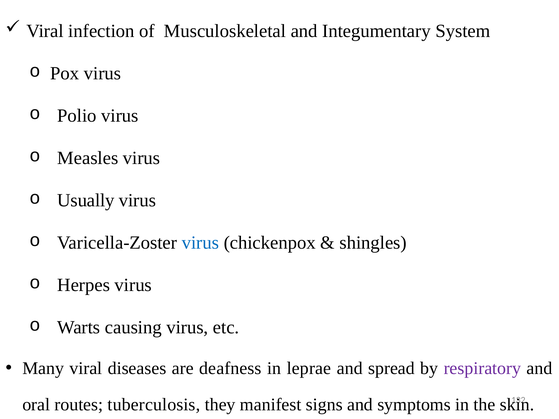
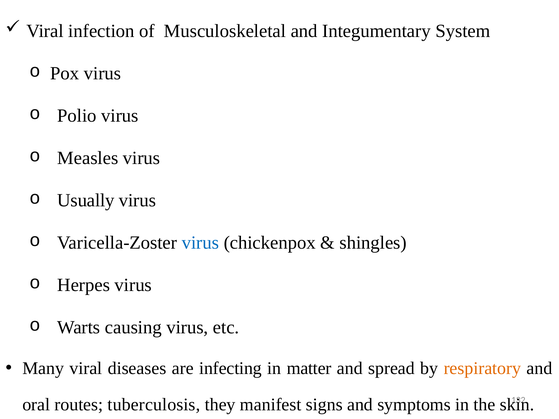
deafness: deafness -> infecting (231, 369)
leprae: leprae -> matter (309, 369)
respiratory colour: purple -> orange (482, 369)
